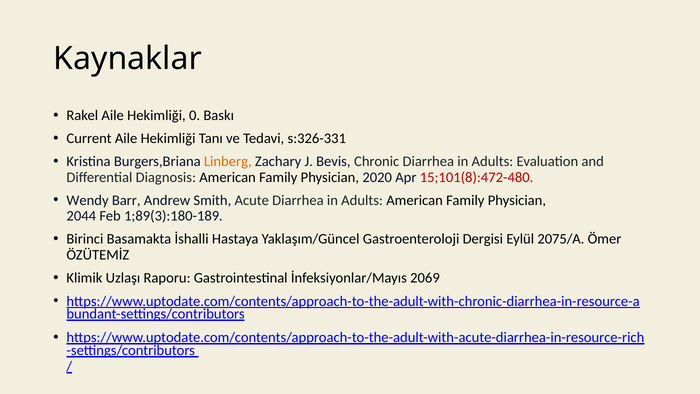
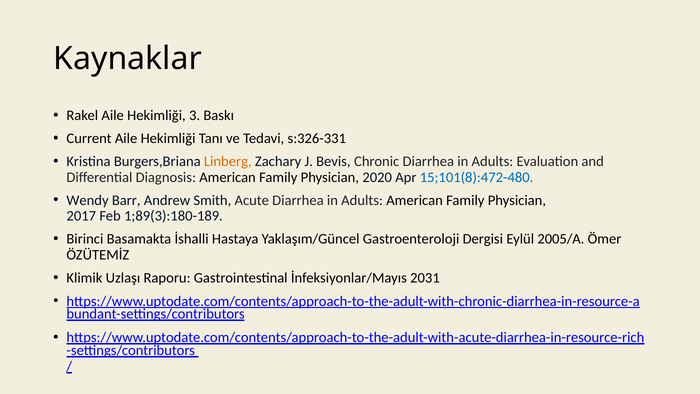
0: 0 -> 3 (195, 115)
15;101(8):472-480 colour: red -> blue (477, 177)
2044: 2044 -> 2017 (81, 216)
2075/A: 2075/A -> 2005/A (561, 239)
2069: 2069 -> 2031 (425, 278)
